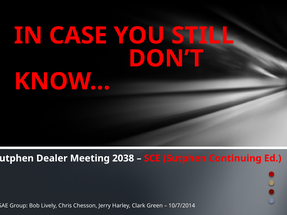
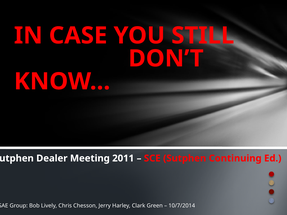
2038: 2038 -> 2011 (123, 158)
